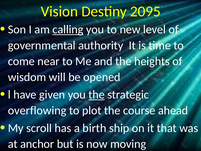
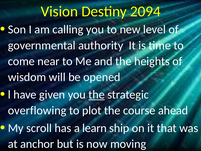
2095: 2095 -> 2094 (145, 11)
calling underline: present -> none (68, 29)
birth: birth -> learn (95, 128)
